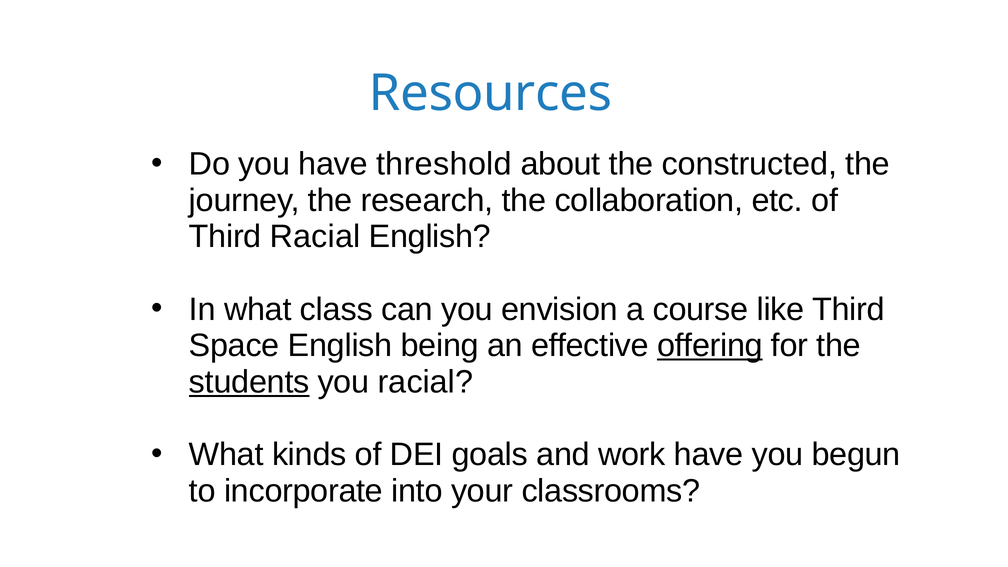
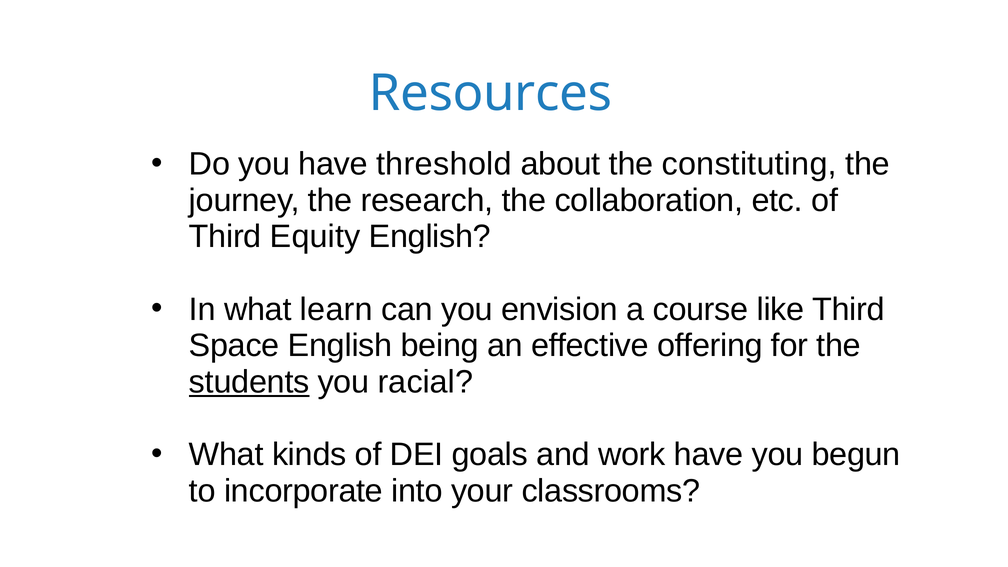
constructed: constructed -> constituting (749, 164)
Third Racial: Racial -> Equity (315, 237)
class: class -> learn (336, 309)
offering underline: present -> none (710, 346)
